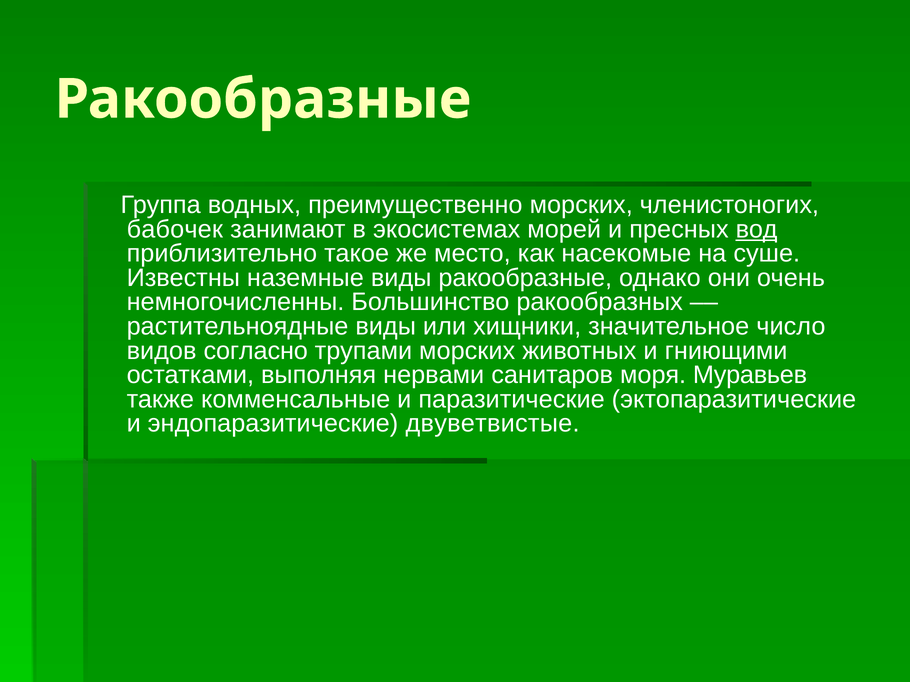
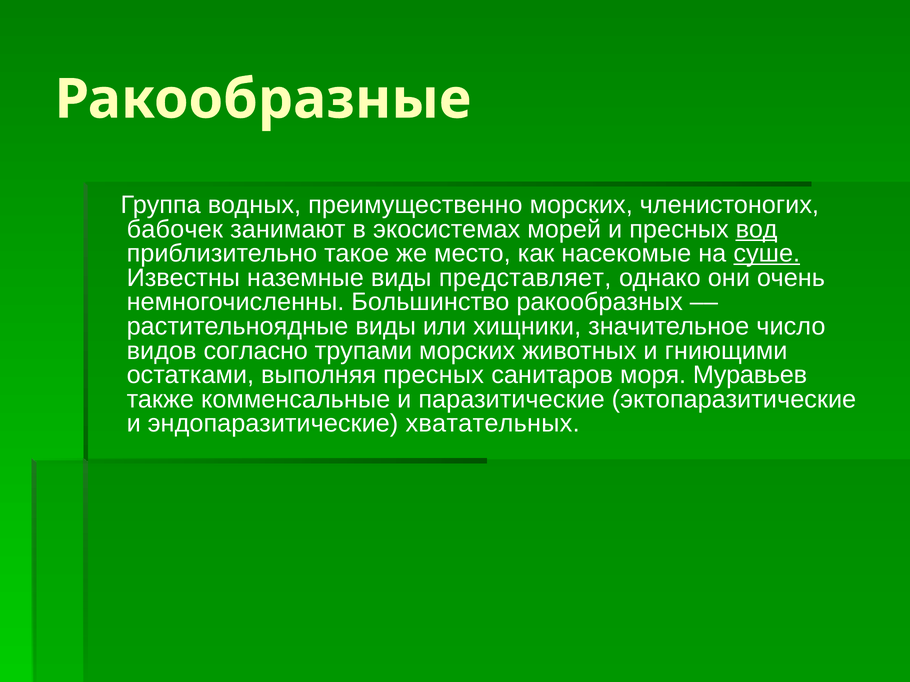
суше underline: none -> present (767, 254)
виды ракообразные: ракообразные -> представляет (525, 278)
выполняя нервами: нервами -> пресных (434, 375)
двуветвистые: двуветвистые -> хватательных (493, 424)
